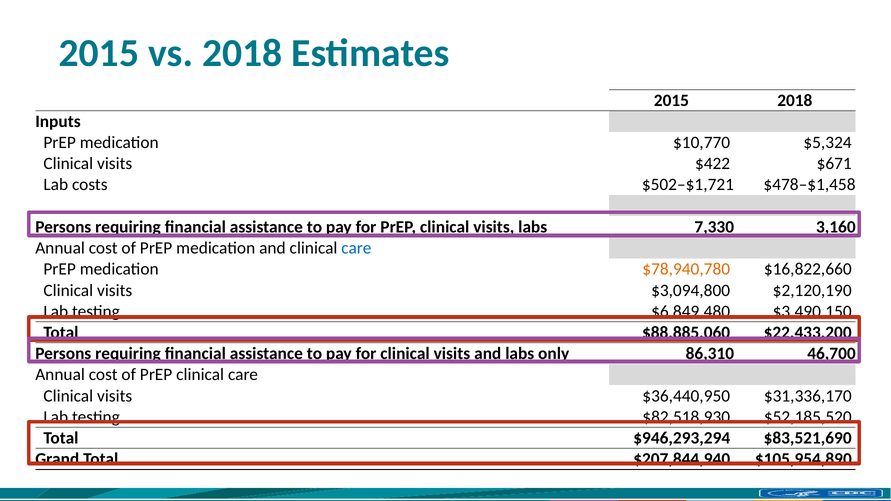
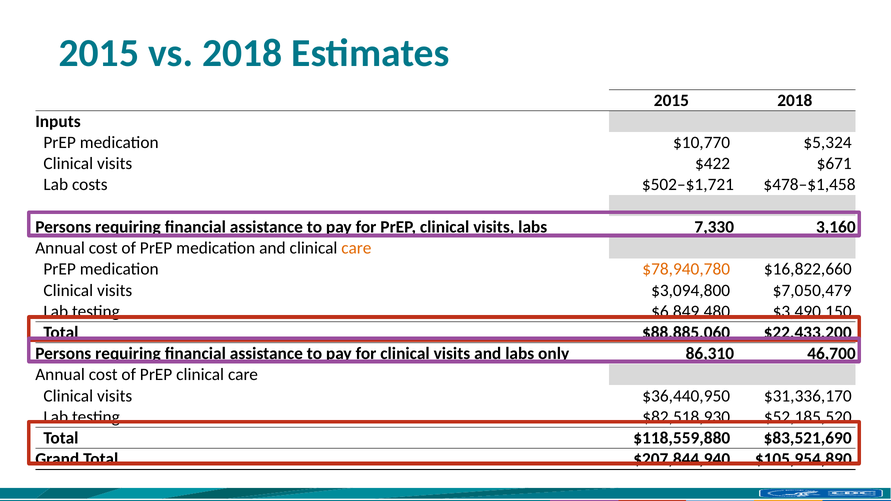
care colour: blue -> orange (356, 248)
$2,120,190: $2,120,190 -> $7,050,479 (812, 290)
$946,293,294: $946,293,294 -> $118,559,880 (682, 438)
